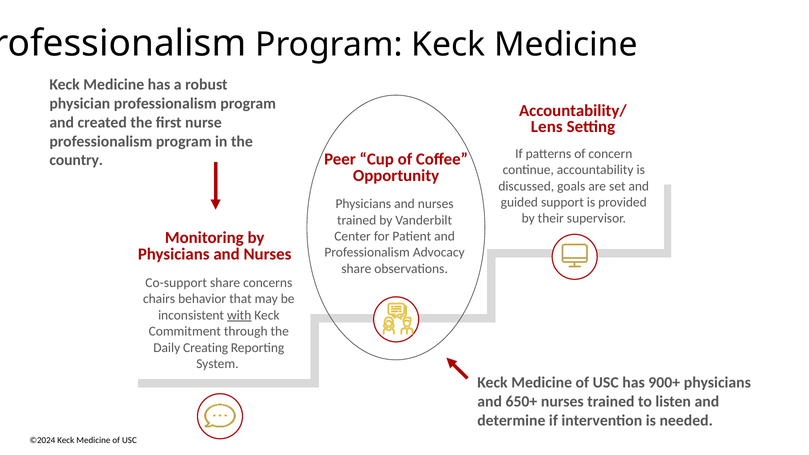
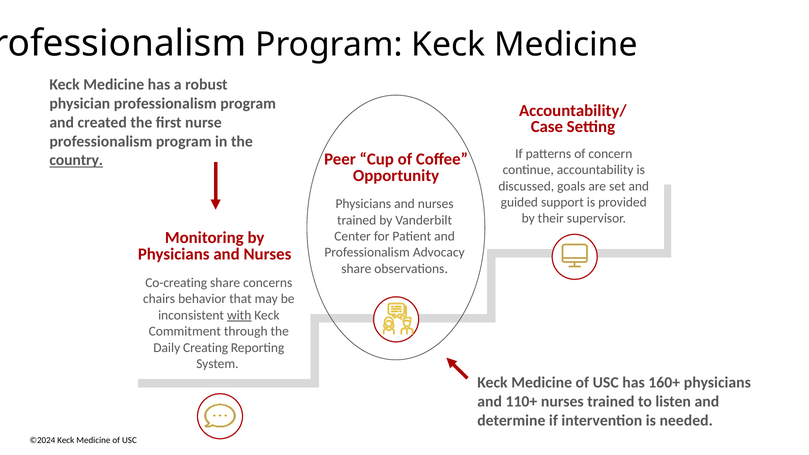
Lens: Lens -> Case (547, 127)
country underline: none -> present (76, 160)
Co-support: Co-support -> Co-creating (176, 283)
900+: 900+ -> 160+ (664, 383)
650+: 650+ -> 110+ (521, 402)
